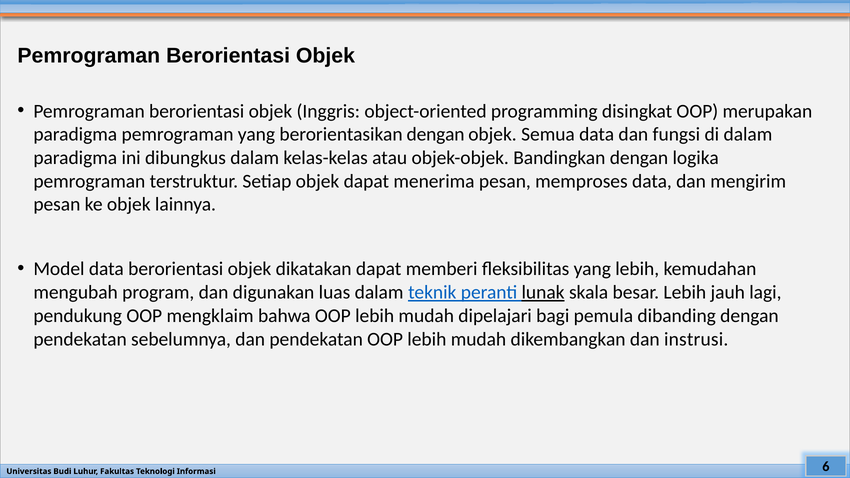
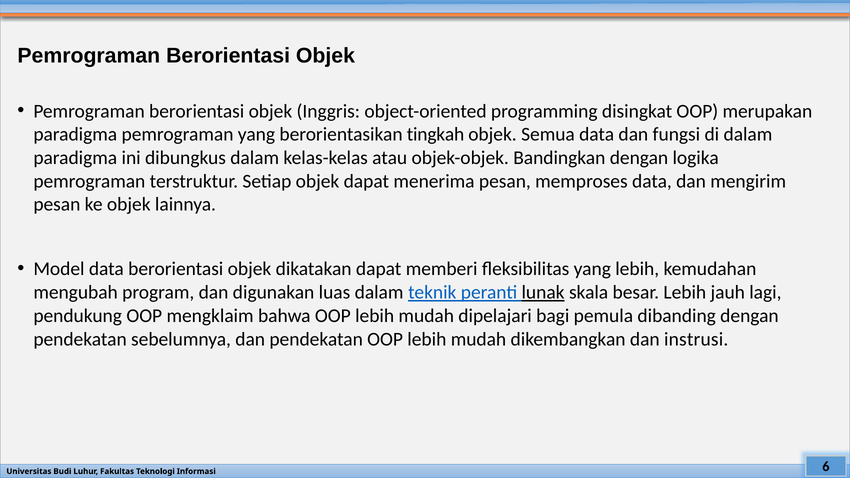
berorientasikan dengan: dengan -> tingkah (436, 134)
